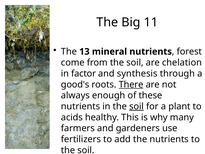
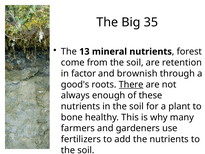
11: 11 -> 35 (151, 22)
chelation: chelation -> retention (182, 62)
synthesis: synthesis -> brownish (137, 73)
soil underline: present -> none (137, 106)
acids: acids -> bone (72, 117)
